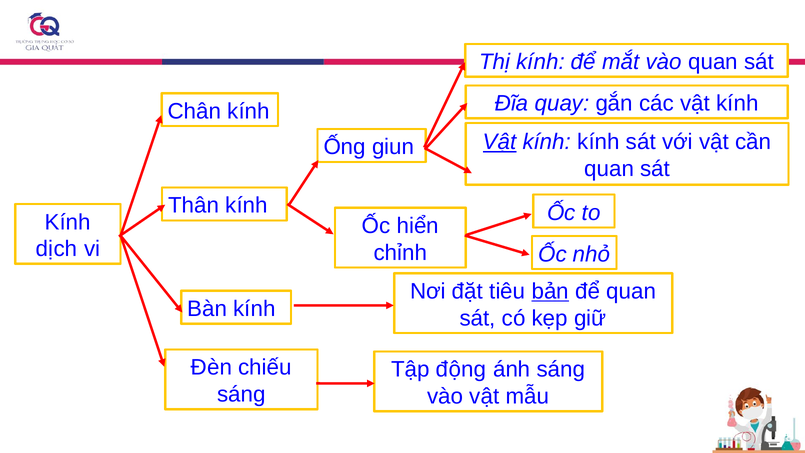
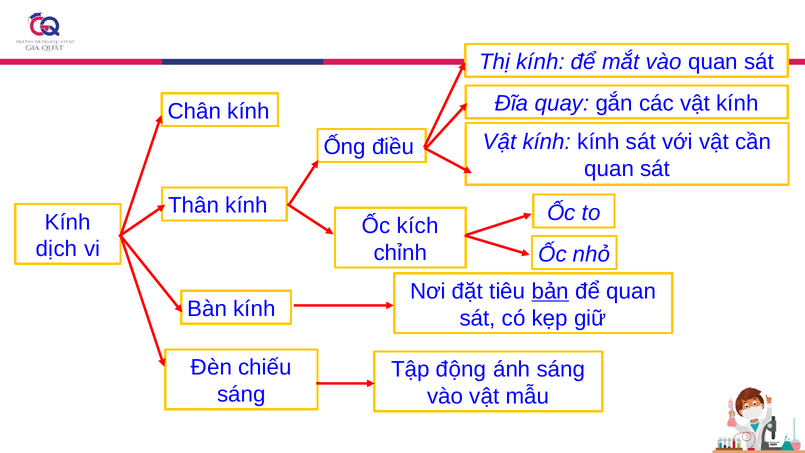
Vật underline: present -> none (500, 142)
giun: giun -> điều (393, 147)
hiển: hiển -> kích (418, 226)
